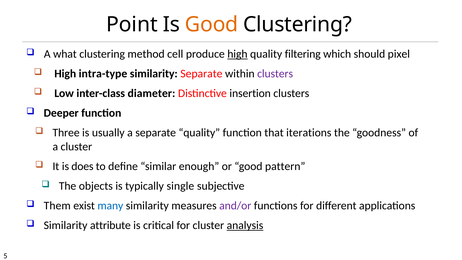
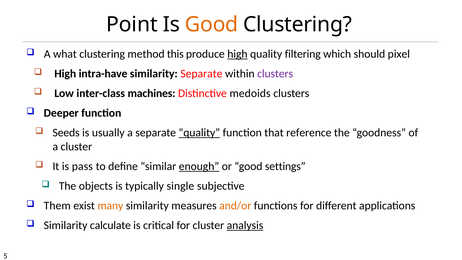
cell: cell -> this (175, 54)
intra-type: intra-type -> intra-have (103, 74)
diameter: diameter -> machines (152, 93)
insertion: insertion -> medoids (250, 93)
Three: Three -> Seeds (66, 133)
quality underline: none -> present (199, 133)
iterations: iterations -> reference (309, 133)
does: does -> pass (82, 166)
enough underline: none -> present (199, 166)
pattern: pattern -> settings (285, 166)
many colour: blue -> orange (110, 206)
and/or colour: purple -> orange (235, 206)
attribute: attribute -> calculate (110, 225)
